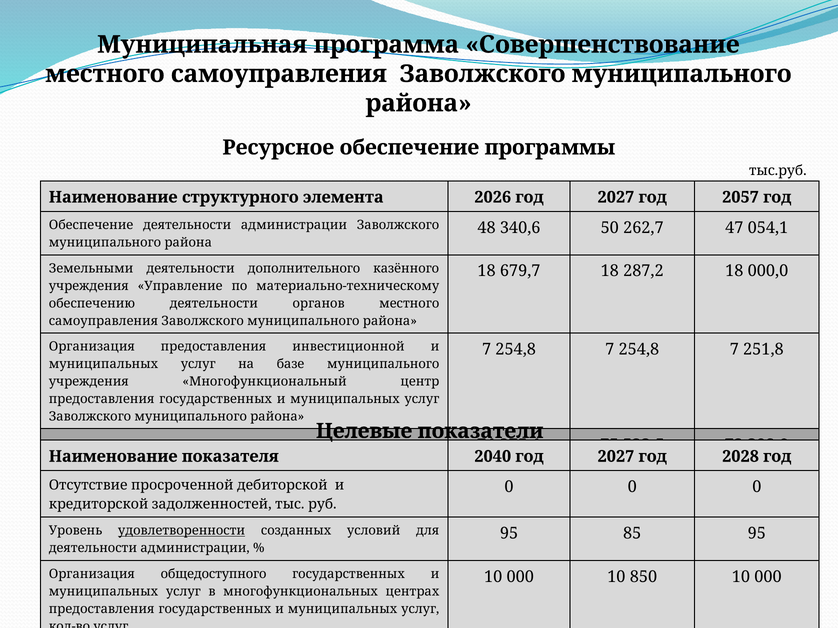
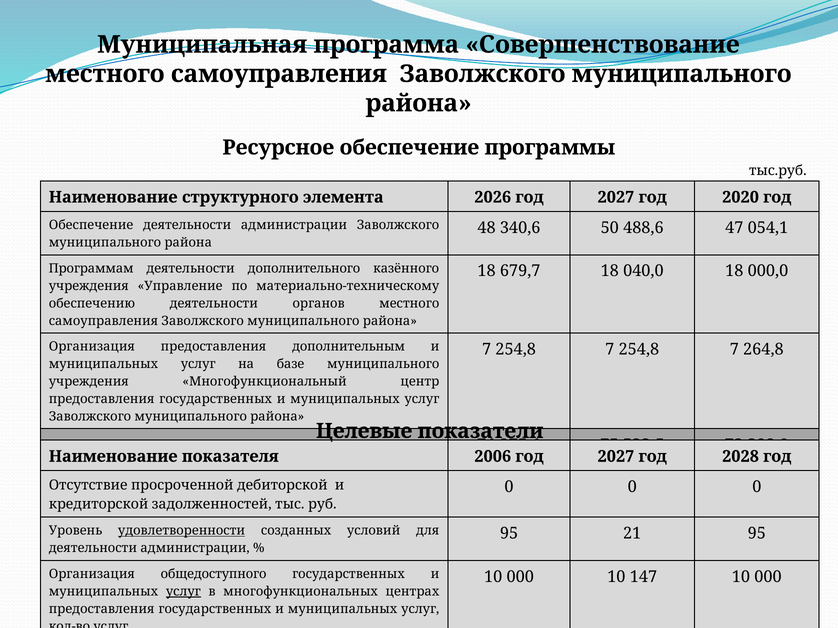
2057: 2057 -> 2020 (740, 197)
262,7: 262,7 -> 488,6 (643, 228)
Земельными: Земельными -> Программам (91, 269)
287,2: 287,2 -> 040,0 (643, 271)
инвестиционной: инвестиционной -> дополнительным (349, 347)
251,8: 251,8 -> 264,8 (763, 350)
2040: 2040 -> 2006 (493, 457)
85: 85 -> 21 (632, 534)
850: 850 -> 147 (643, 577)
услуг underline: none -> present (183, 592)
